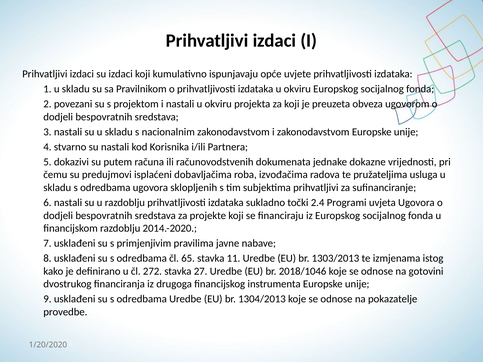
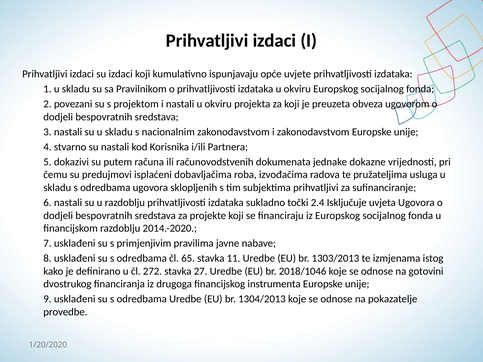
Programi: Programi -> Isključuje (347, 203)
